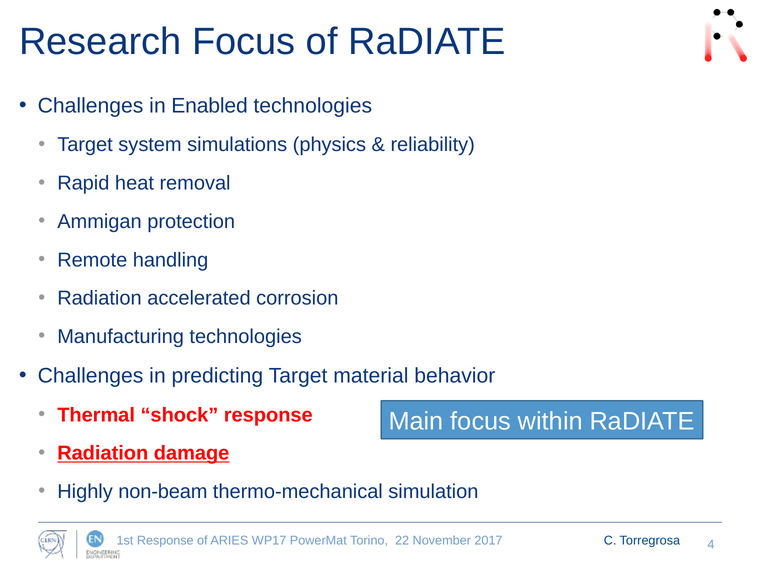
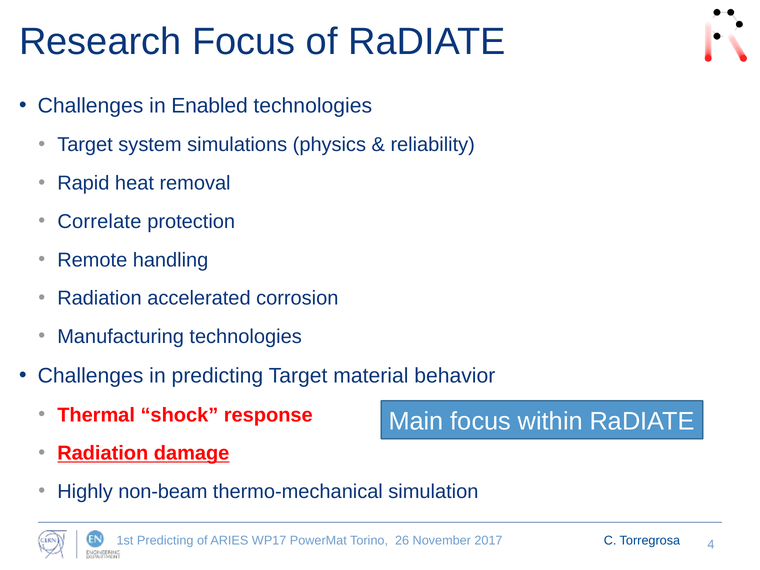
Ammigan: Ammigan -> Correlate (99, 222)
1st Response: Response -> Predicting (165, 541)
22: 22 -> 26 (402, 541)
